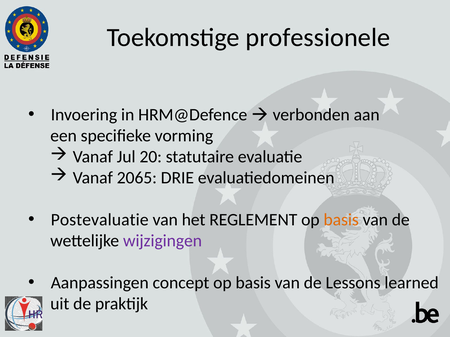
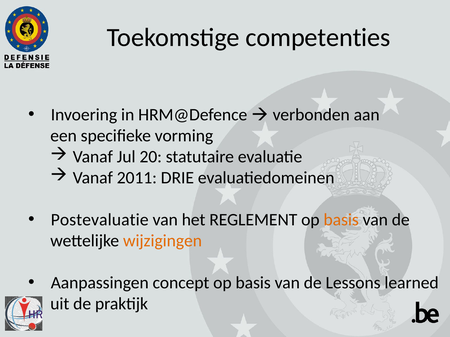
professionele: professionele -> competenties (318, 38)
2065: 2065 -> 2011 (137, 178)
wijzigingen colour: purple -> orange (162, 241)
